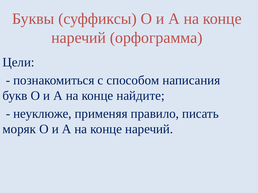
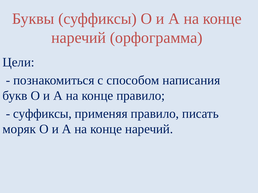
конце найдите: найдите -> правило (141, 96)
неуклюже: неуклюже -> суффиксы (42, 114)
